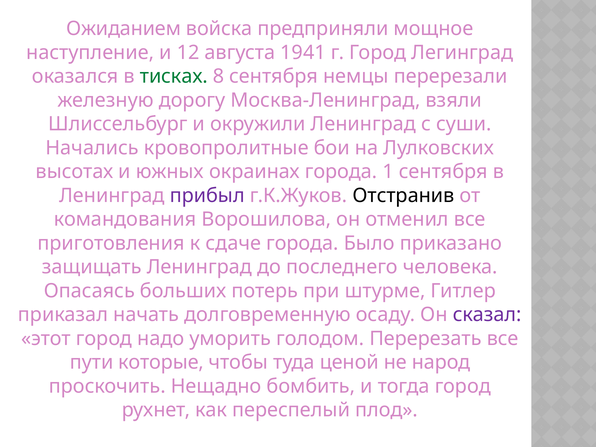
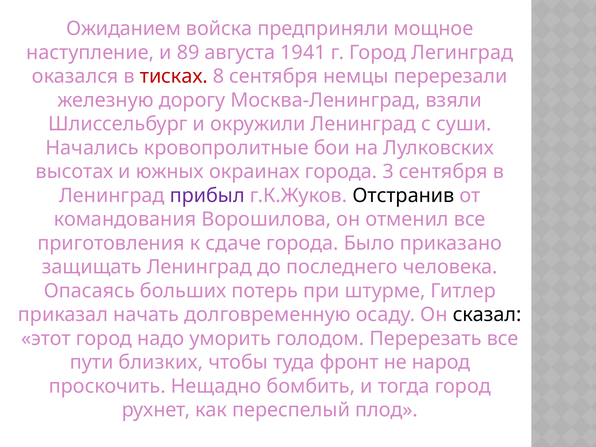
12: 12 -> 89 (188, 52)
тисках colour: green -> red (174, 76)
1: 1 -> 3 (388, 172)
сказал colour: purple -> black (487, 315)
которые: которые -> близких (161, 362)
ценой: ценой -> фронт (349, 362)
